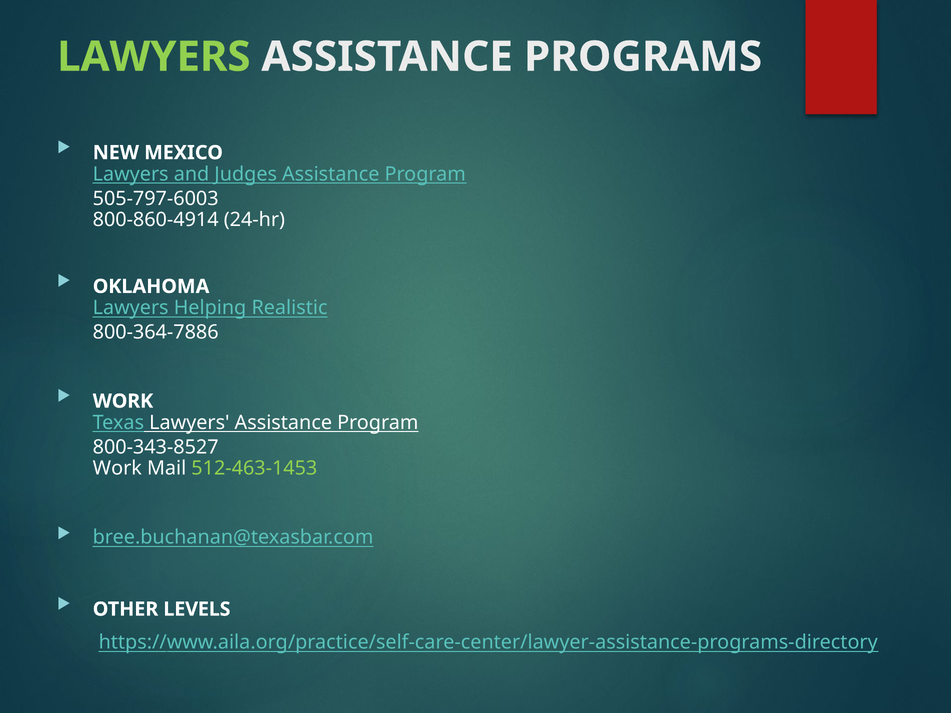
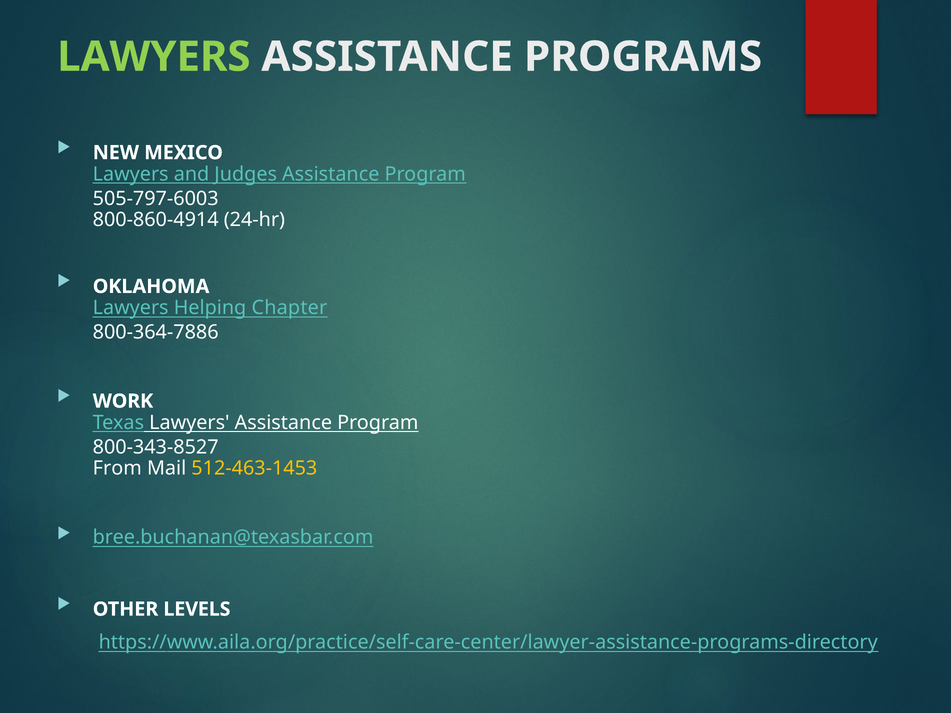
Realistic: Realistic -> Chapter (289, 308)
Work: Work -> From (117, 469)
512-463-1453 colour: light green -> yellow (254, 469)
